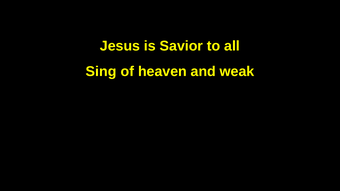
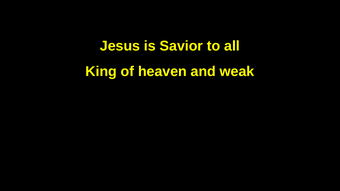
Sing: Sing -> King (101, 72)
